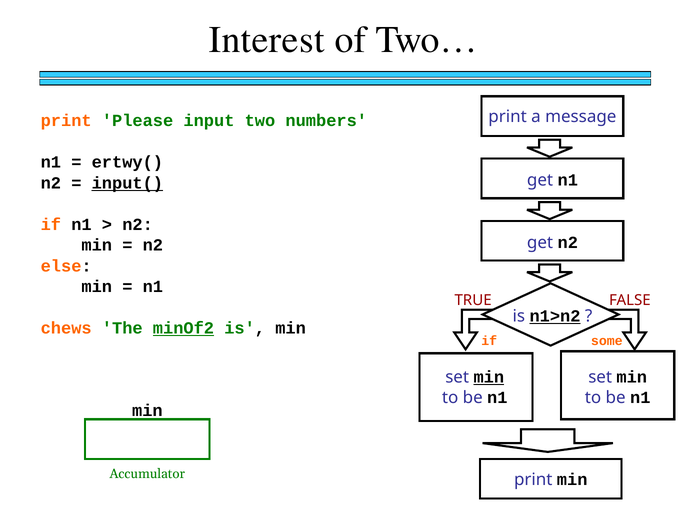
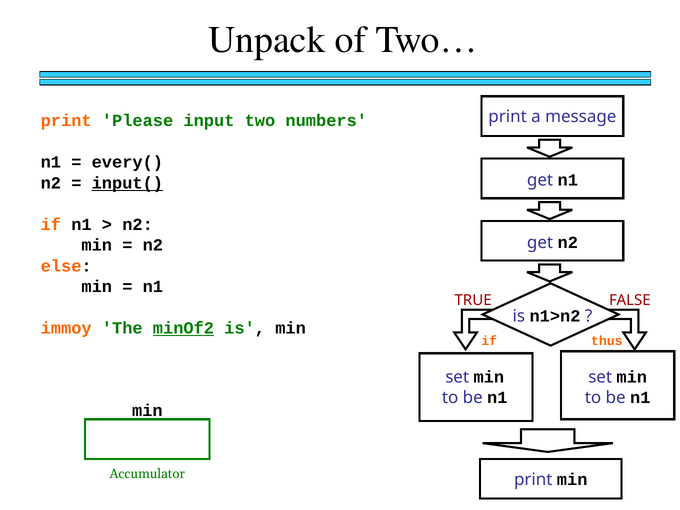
Interest: Interest -> Unpack (267, 40)
ertwy(: ertwy( -> every( (127, 162)
n1>n2 underline: present -> none (555, 316)
chews: chews -> immoy (66, 328)
some: some -> thus (607, 341)
min underline: present -> none (489, 377)
